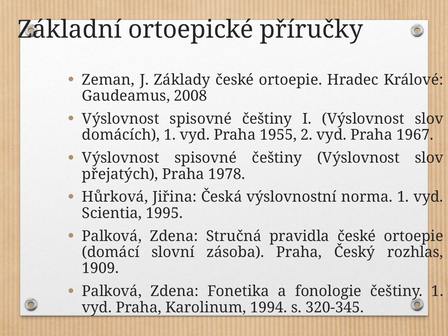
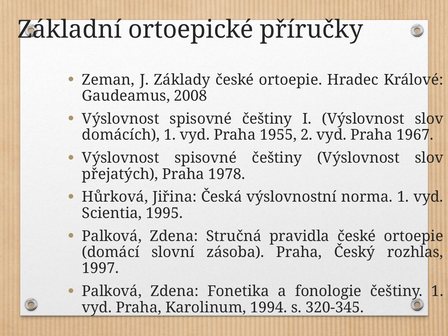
1909: 1909 -> 1997 (100, 268)
